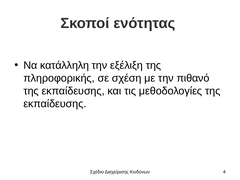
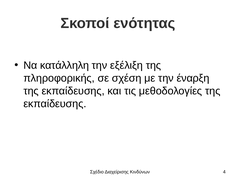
πιθανό: πιθανό -> έναρξη (193, 78)
